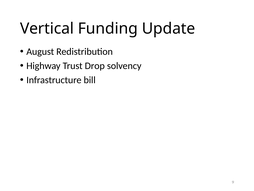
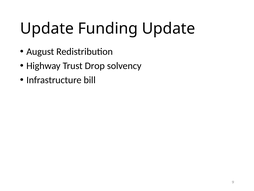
Vertical: Vertical -> Update (47, 28)
